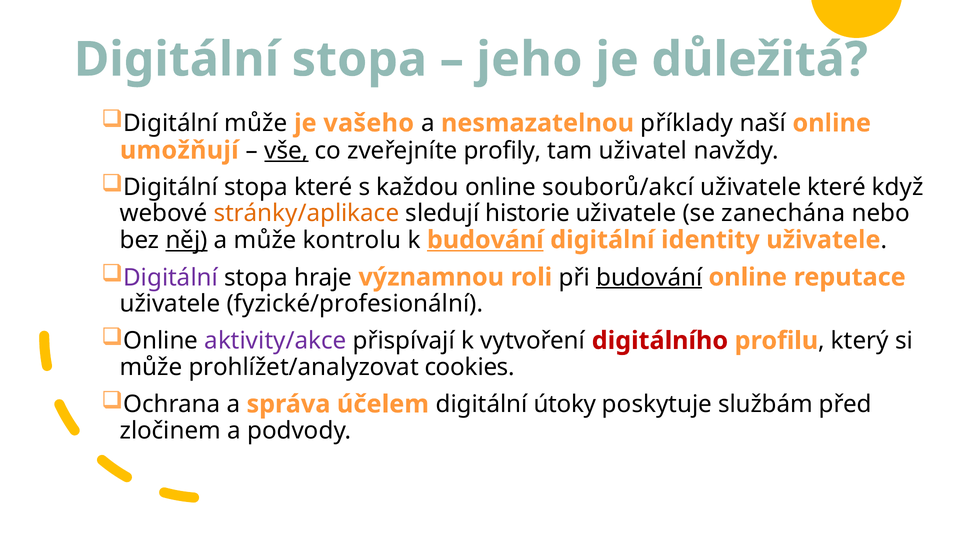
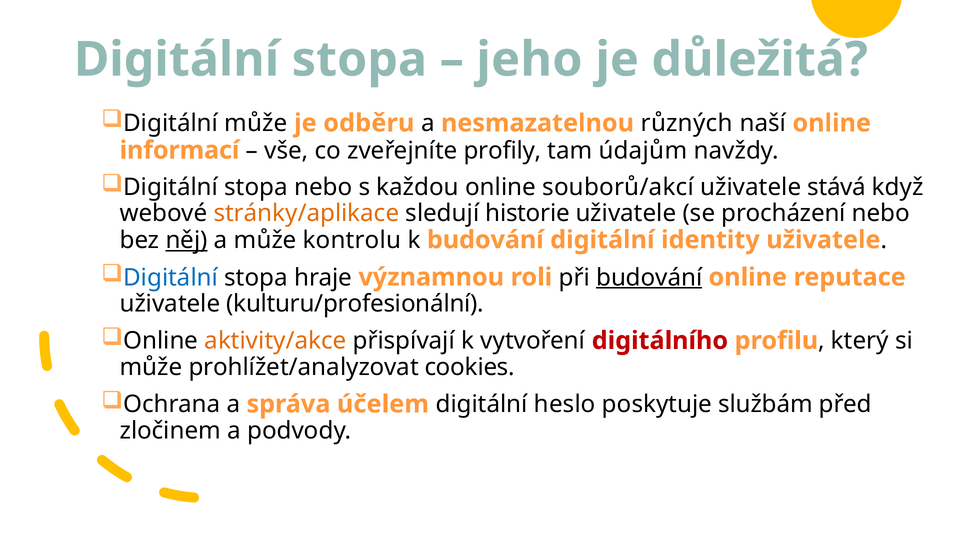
vašeho: vašeho -> odběru (369, 123)
příklady: příklady -> různých (687, 123)
umožňují: umožňují -> informací (179, 150)
vše underline: present -> none (286, 151)
uživatel: uživatel -> údajům (643, 151)
stopa které: které -> nebo (323, 187)
uživatele které: které -> stává (837, 187)
zanechána: zanechána -> procházení (784, 213)
budování underline: present -> none (485, 240)
Digitální colour: purple -> blue (171, 278)
fyzické/profesionální: fyzické/profesionální -> kulturu/profesionální (355, 304)
aktivity/akce colour: purple -> orange (275, 341)
útoky: útoky -> heslo (565, 405)
